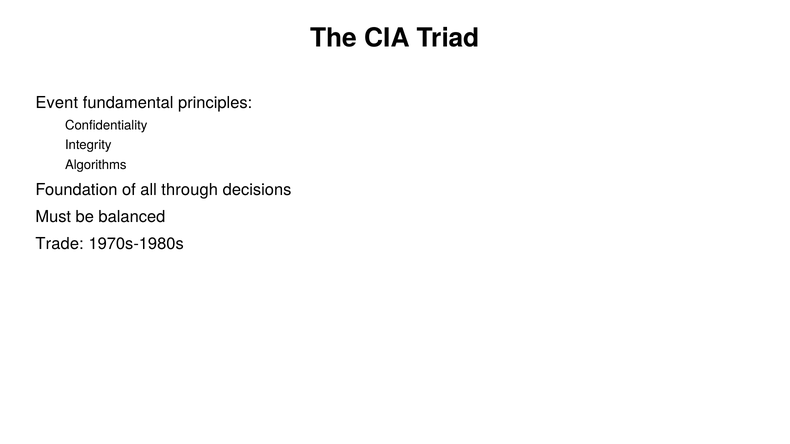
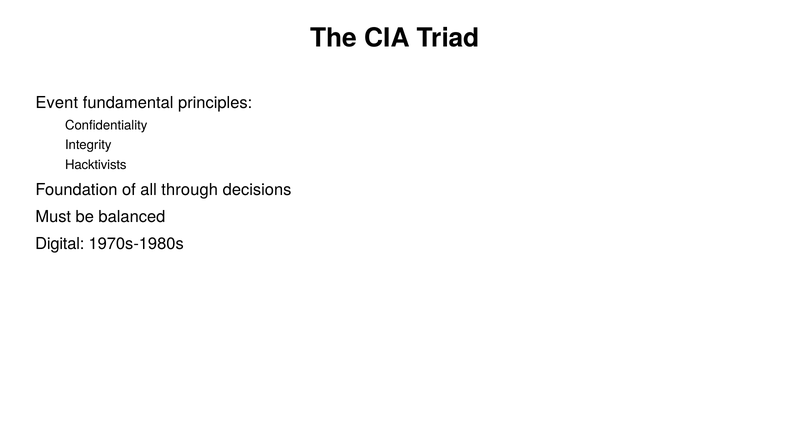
Algorithms: Algorithms -> Hacktivists (96, 165)
Trade: Trade -> Digital (60, 244)
